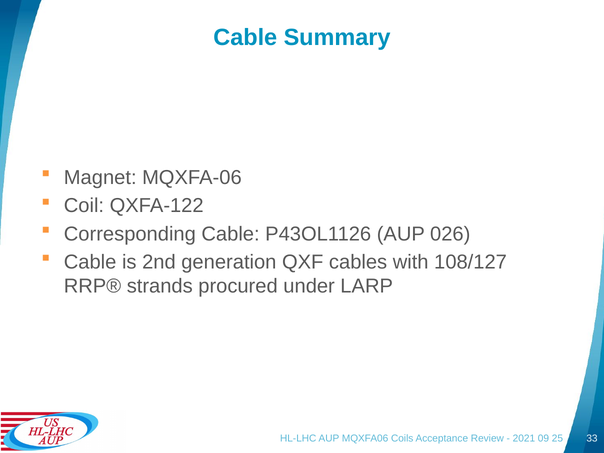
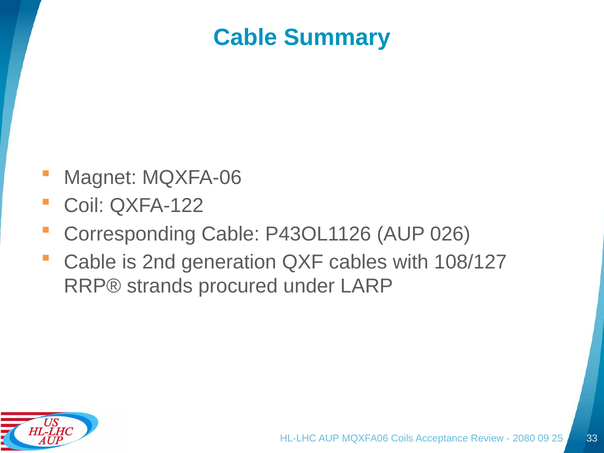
2021: 2021 -> 2080 (524, 438)
